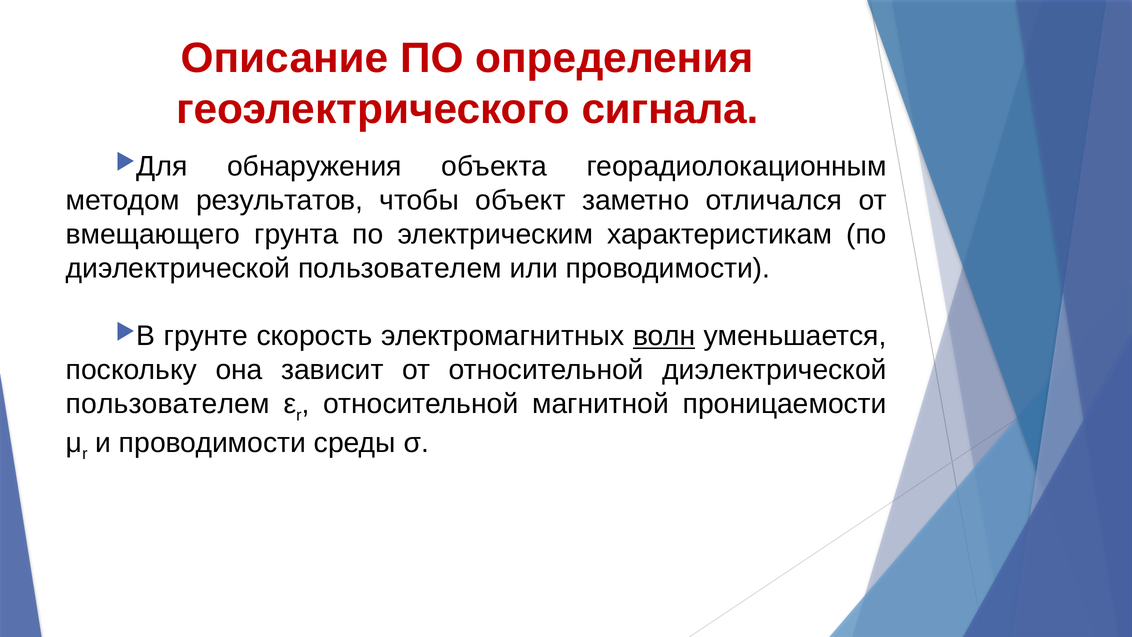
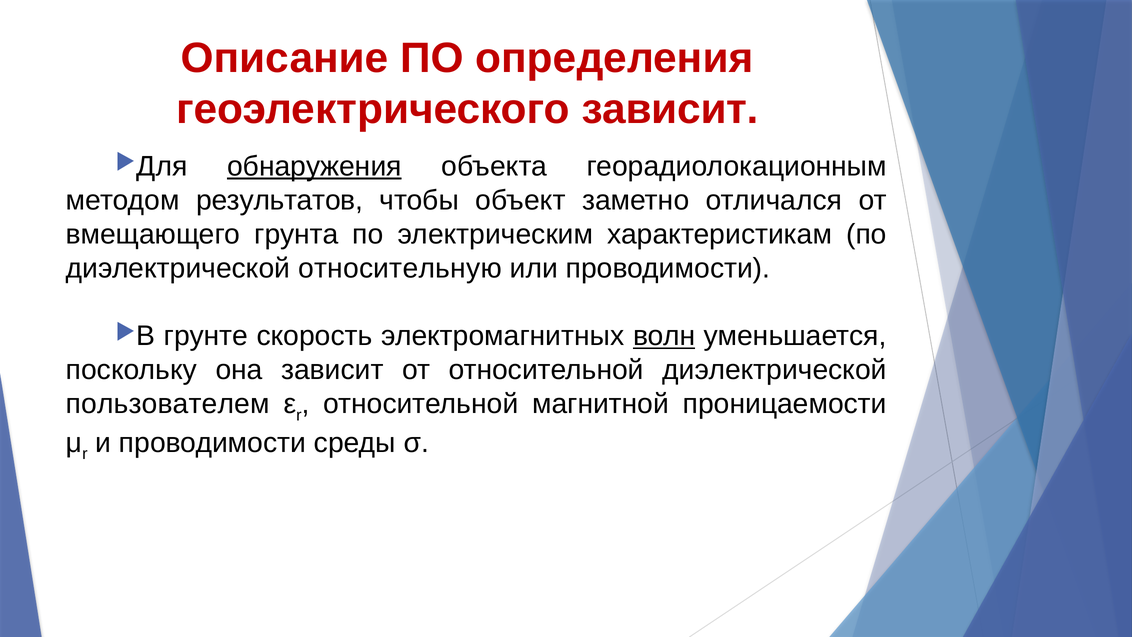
геоэлектрического сигнала: сигнала -> зависит (670, 109)
обнаружения underline: none -> present (314, 166)
пользователем: пользователем -> относительную (400, 268)
